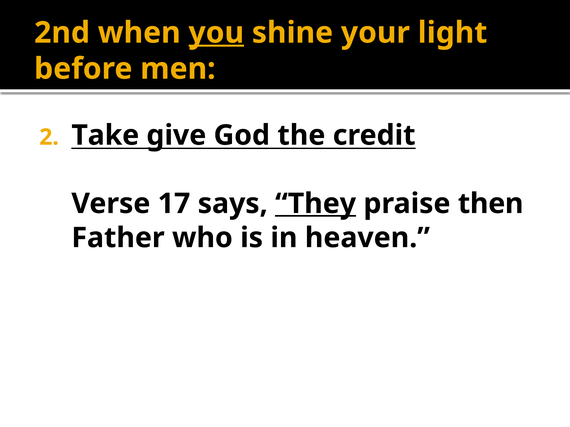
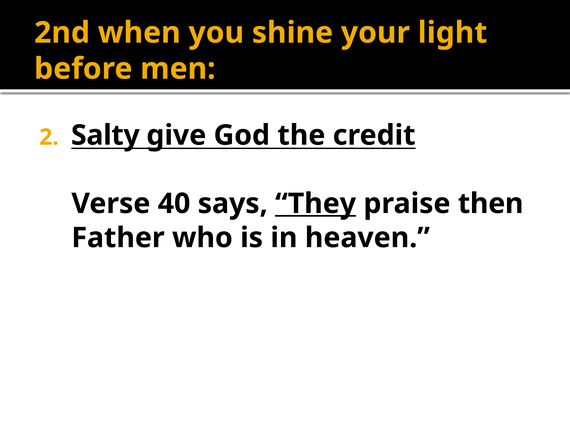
you underline: present -> none (216, 33)
Take: Take -> Salty (105, 135)
17: 17 -> 40 (174, 204)
